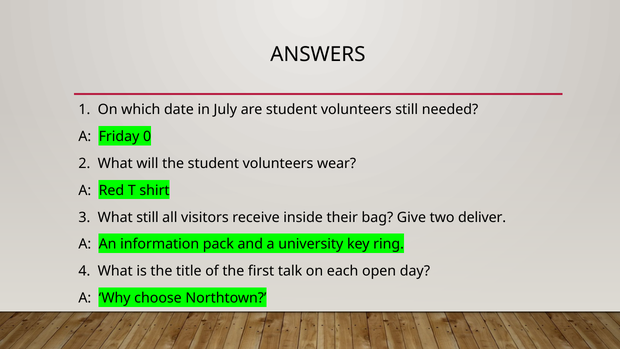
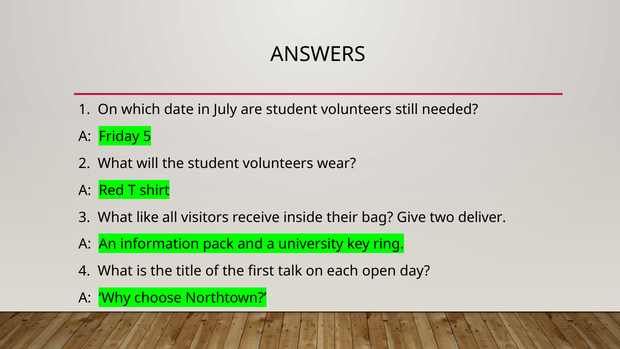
0: 0 -> 5 (147, 136)
What still: still -> like (148, 217)
